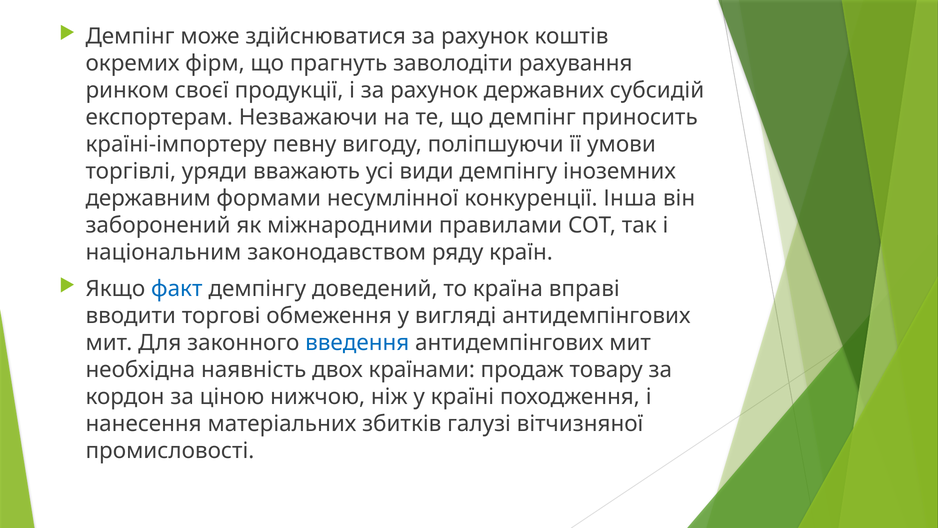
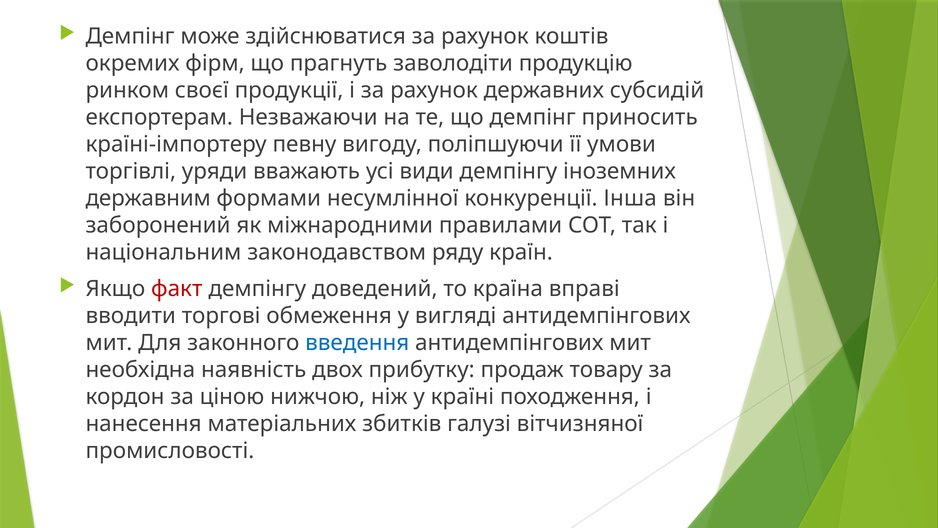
рахування: рахування -> продукцію (576, 63)
факт colour: blue -> red (177, 289)
країнами: країнами -> прибутку (422, 370)
